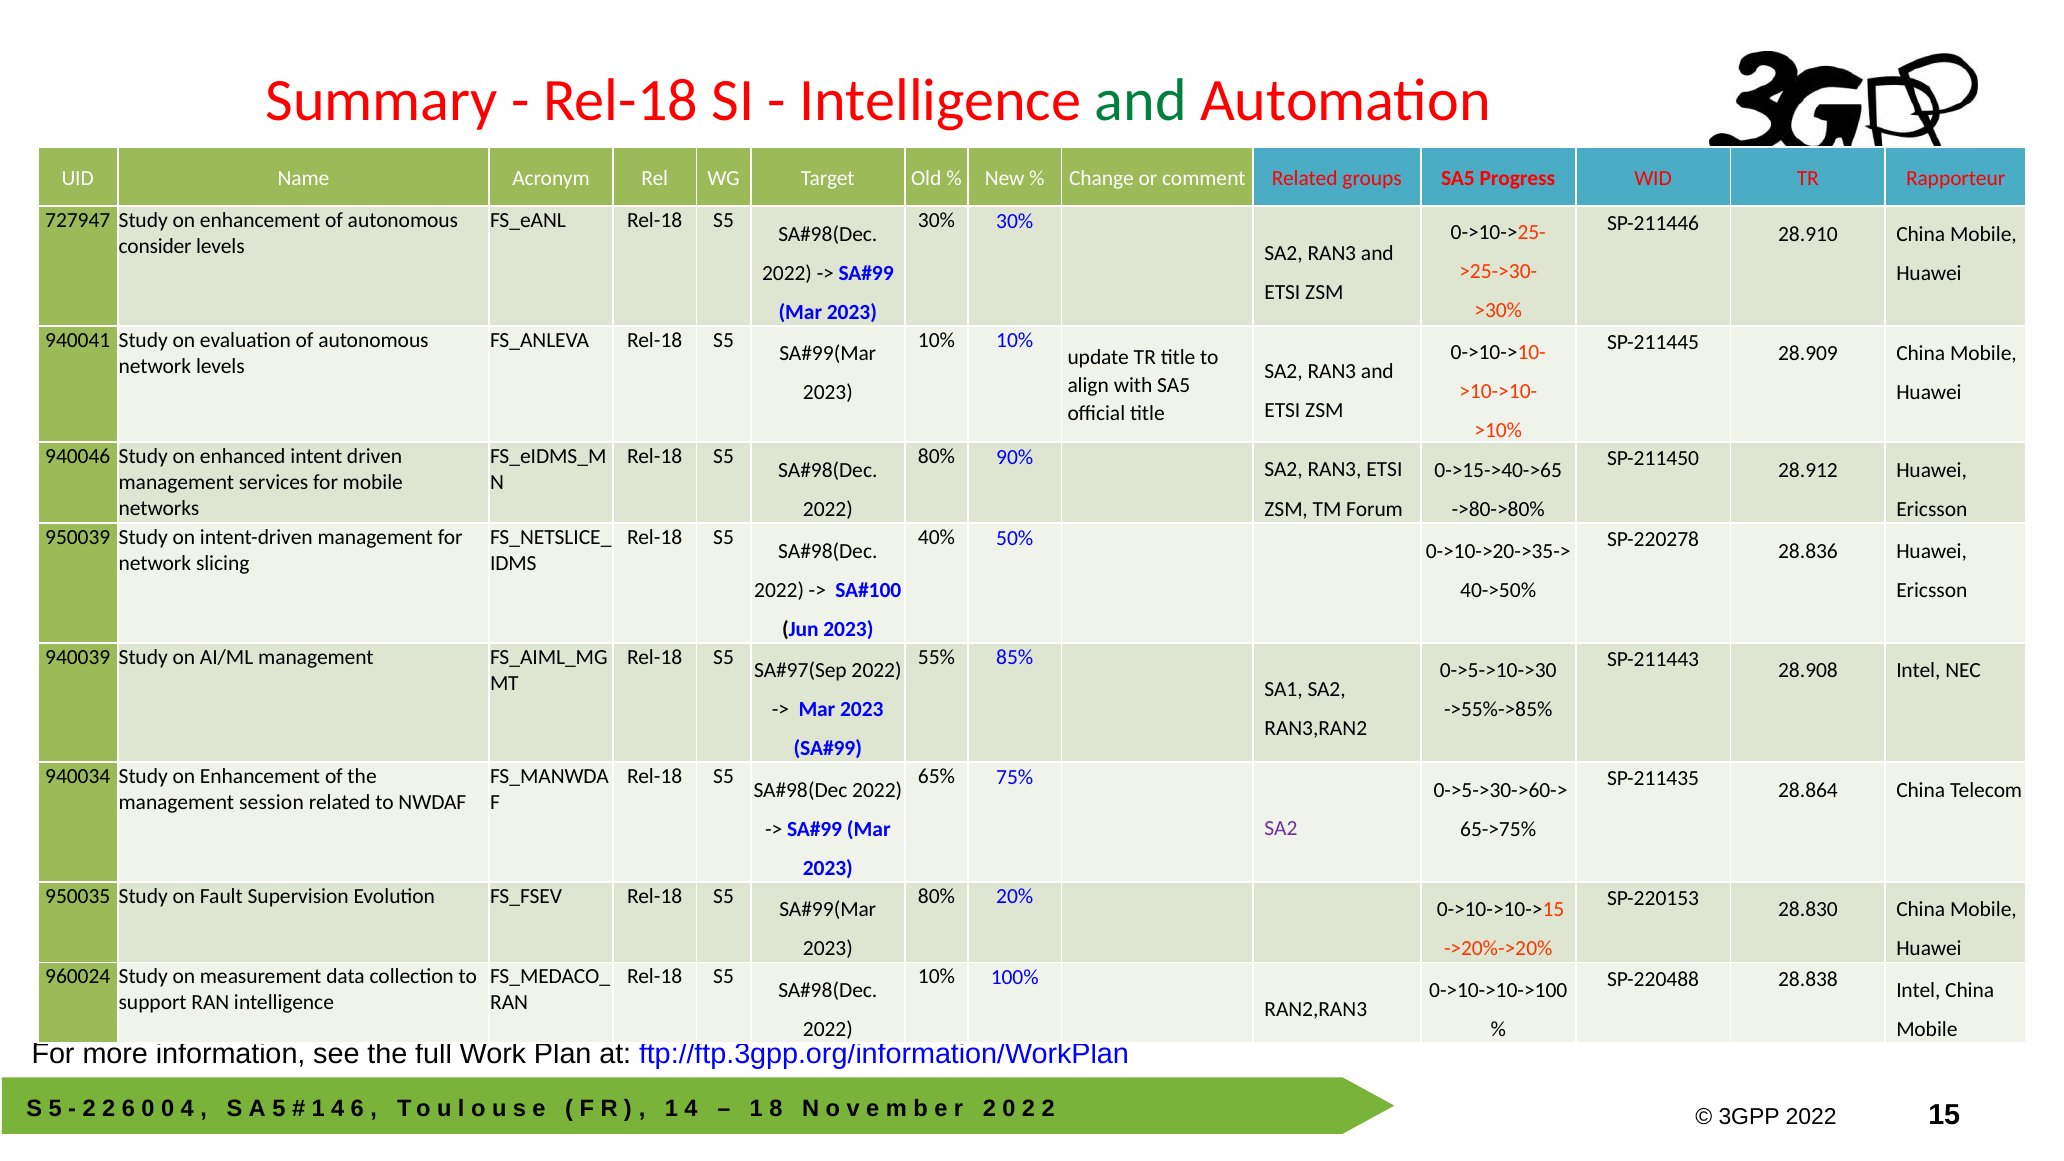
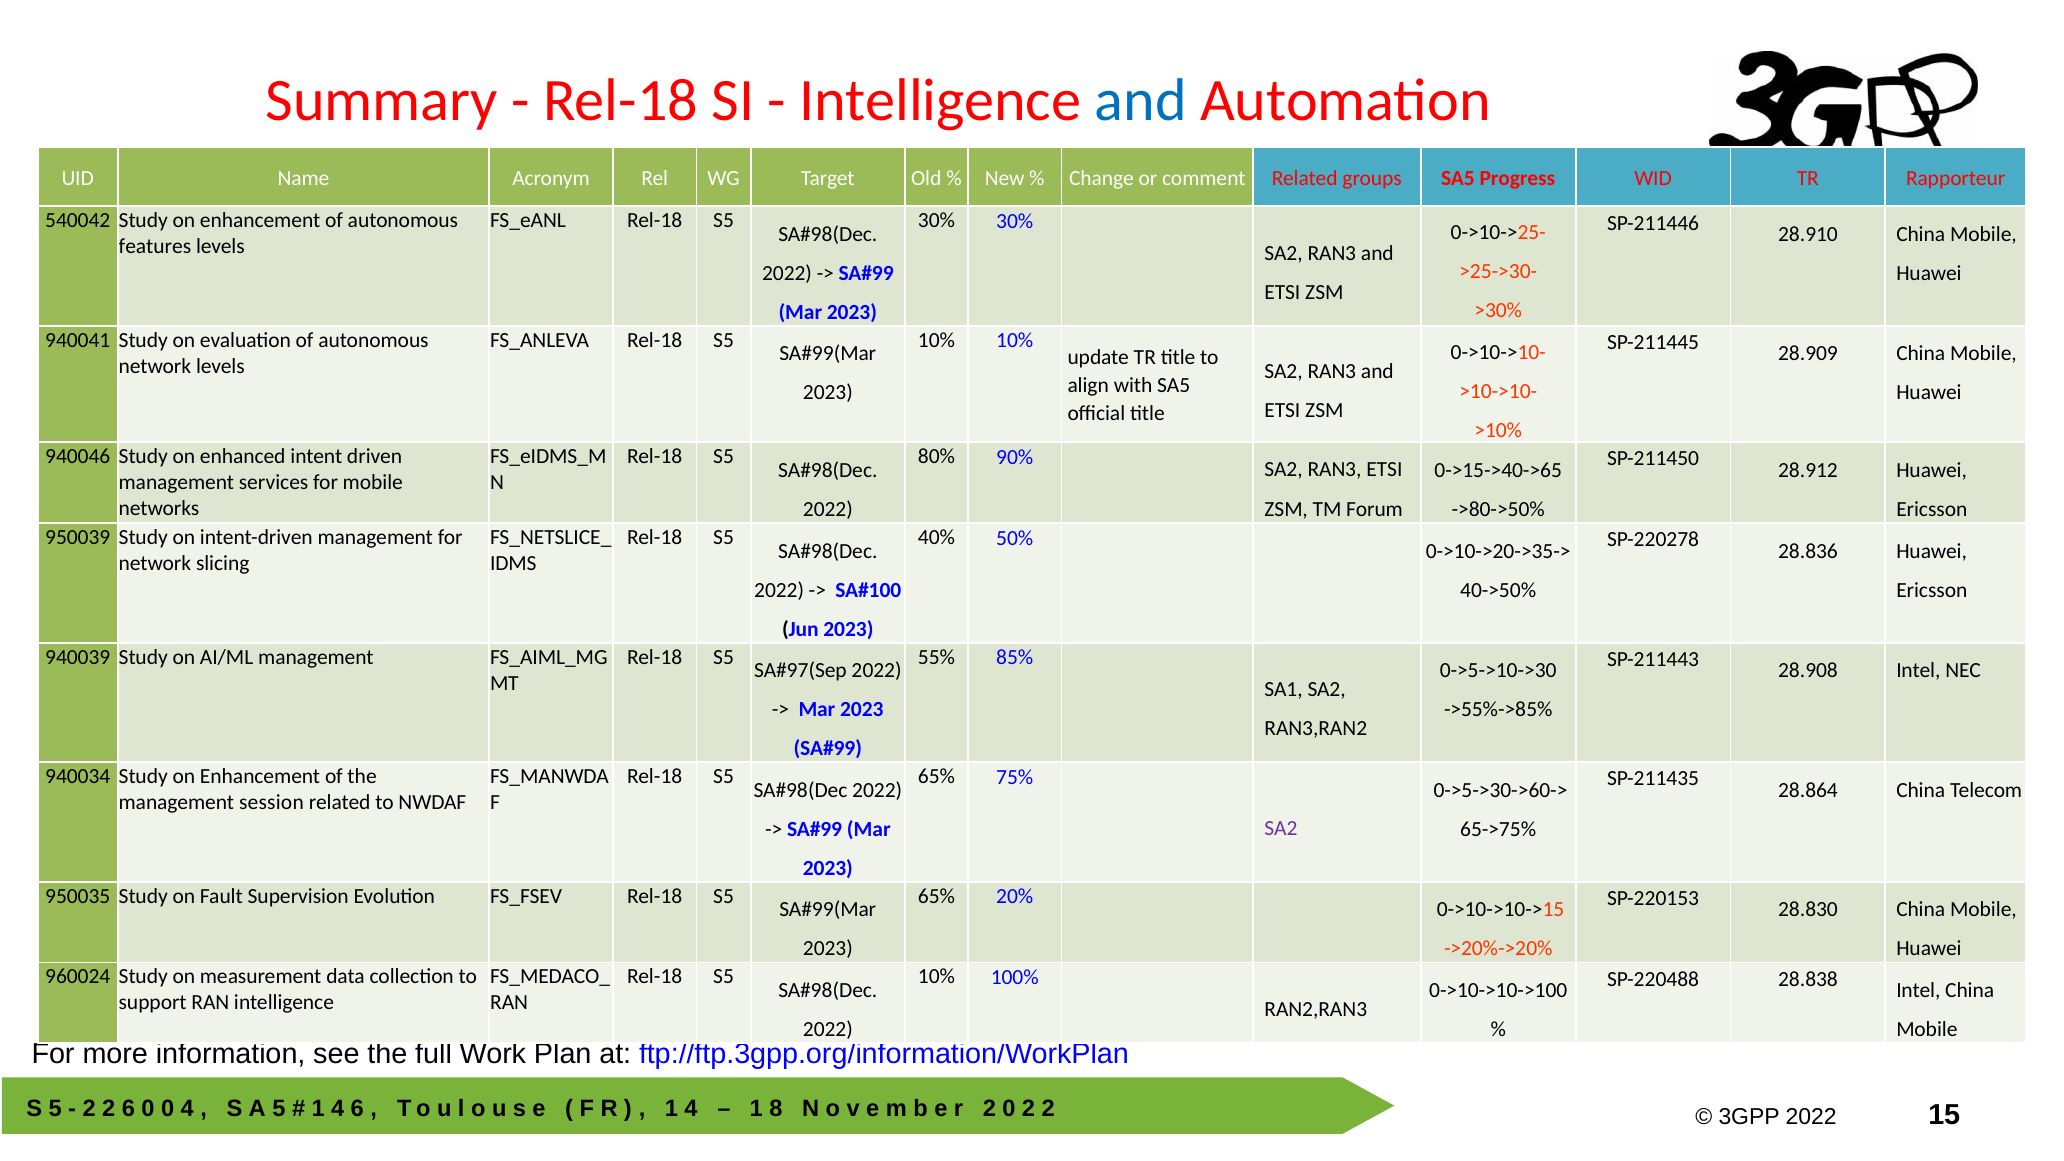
and colour: green -> blue (1141, 101)
727947: 727947 -> 540042 (78, 221)
consider: consider -> features (155, 247)
->80->80%: ->80->80% -> ->80->50% (1498, 509)
80%: 80% -> 65% (936, 896)
